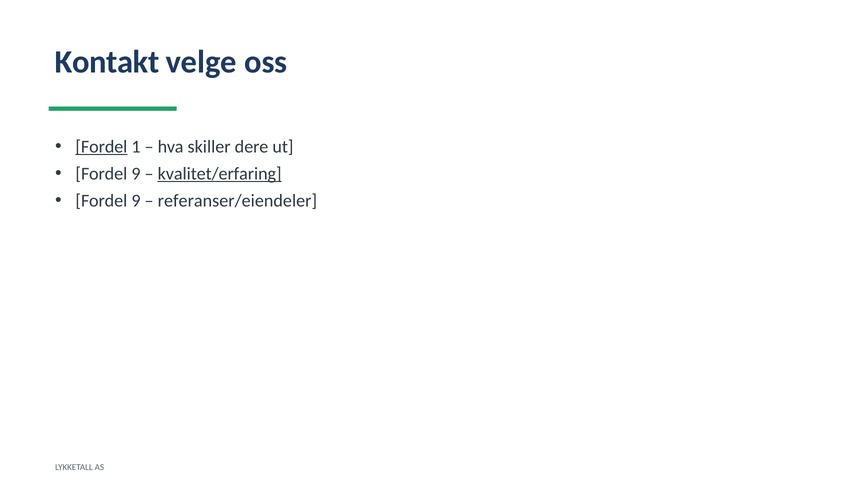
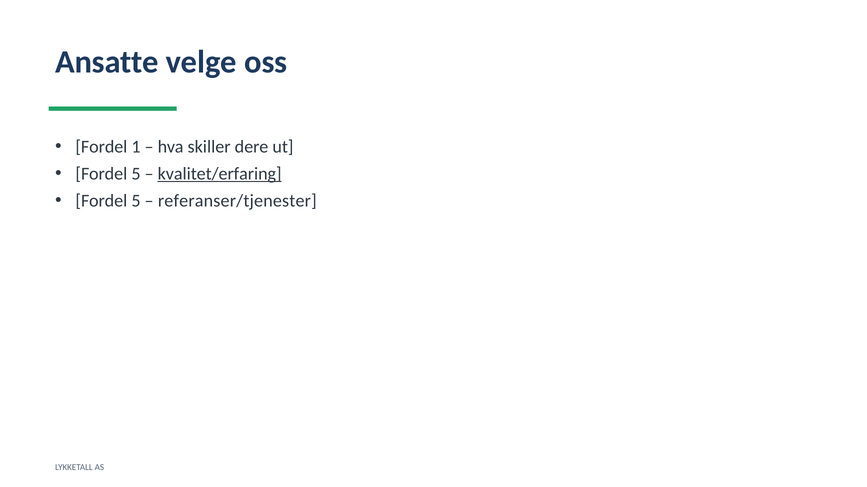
Kontakt: Kontakt -> Ansatte (107, 62)
Fordel underline: present -> none (101, 147)
9: 9 -> 5 (136, 174)
9: 9 -> 5 (136, 201)
referanser/eiendeler: referanser/eiendeler -> referanser/tjenester (237, 201)
